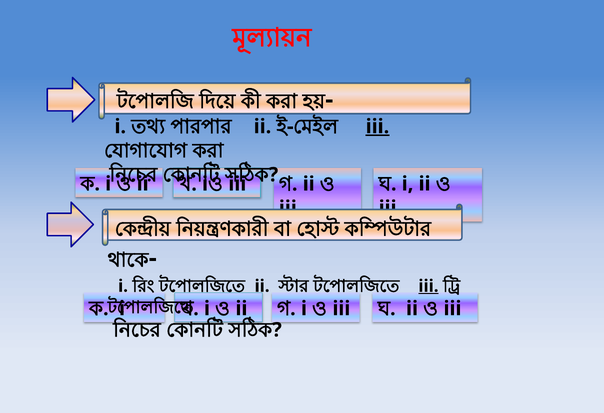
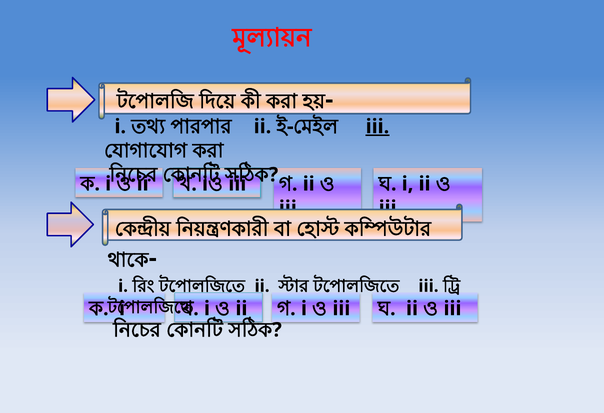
iii underline: present -> none (428, 286)
